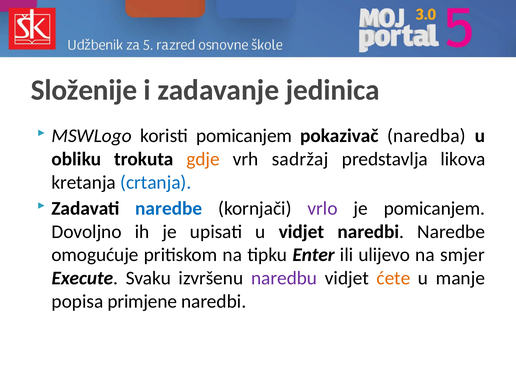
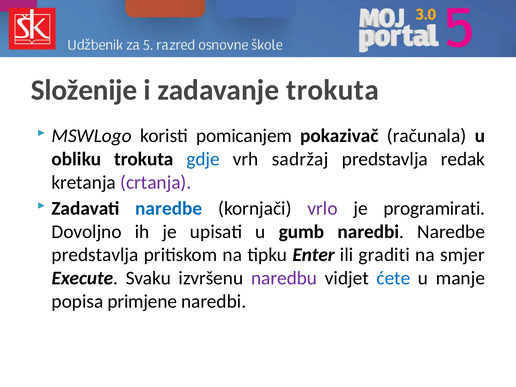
zadavanje jedinica: jedinica -> trokuta (333, 90)
naredba: naredba -> računala (427, 136)
gdje colour: orange -> blue (203, 159)
likova: likova -> redak (463, 159)
crtanja colour: blue -> purple (156, 182)
je pomicanjem: pomicanjem -> programirati (434, 208)
u vidjet: vidjet -> gumb (302, 232)
omogućuje: omogućuje -> predstavlja (95, 255)
ulijevo: ulijevo -> graditi (384, 255)
ćete colour: orange -> blue (393, 278)
